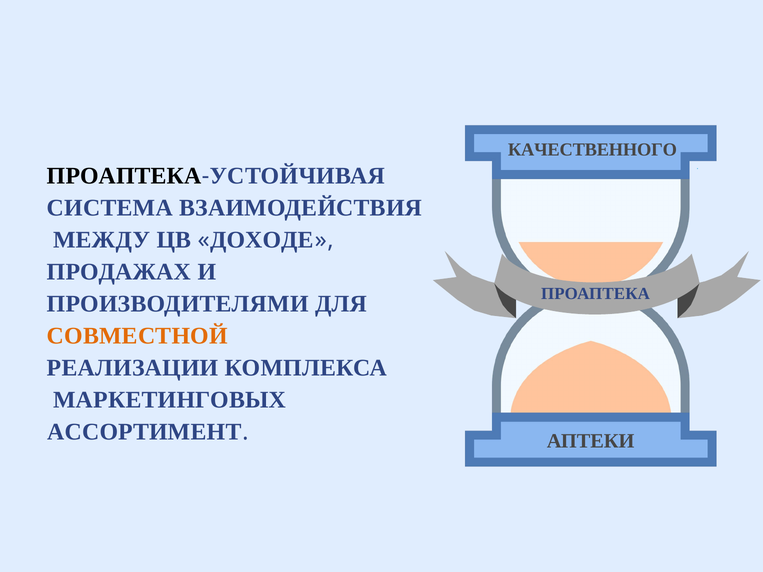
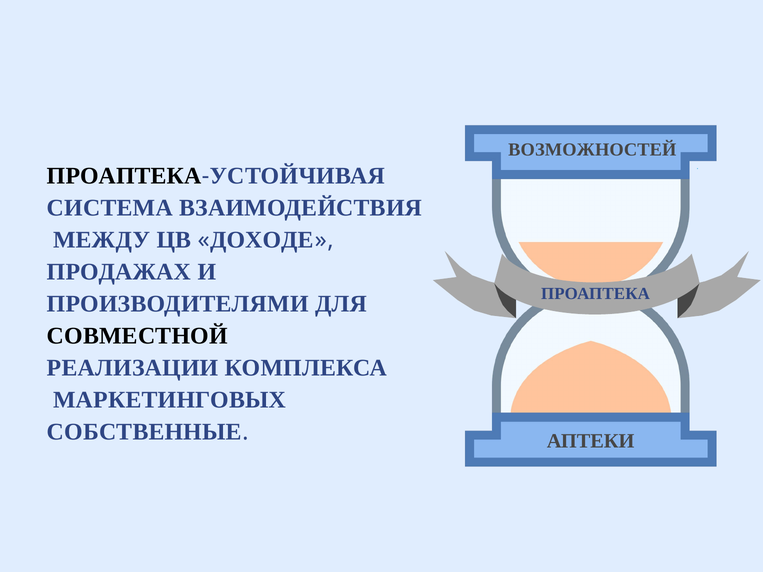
КАЧЕСТВЕННОГО: КАЧЕСТВЕННОГО -> ВОЗМОЖНОСТЕЙ (592, 150)
СОВМЕСТНОЙ colour: orange -> black (137, 336)
АССОРТИМЕНТ: АССОРТИМЕНТ -> СОБСТВЕННЫЕ (144, 432)
